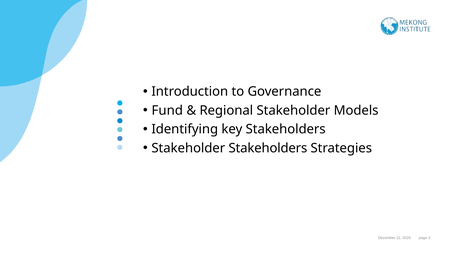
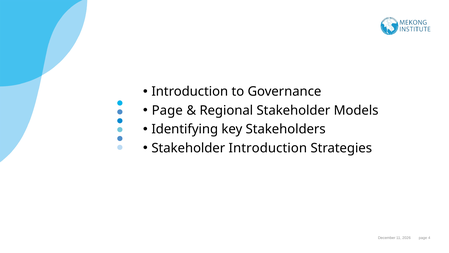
Fund: Fund -> Page (167, 110)
Stakeholder Stakeholders: Stakeholders -> Introduction (268, 148)
